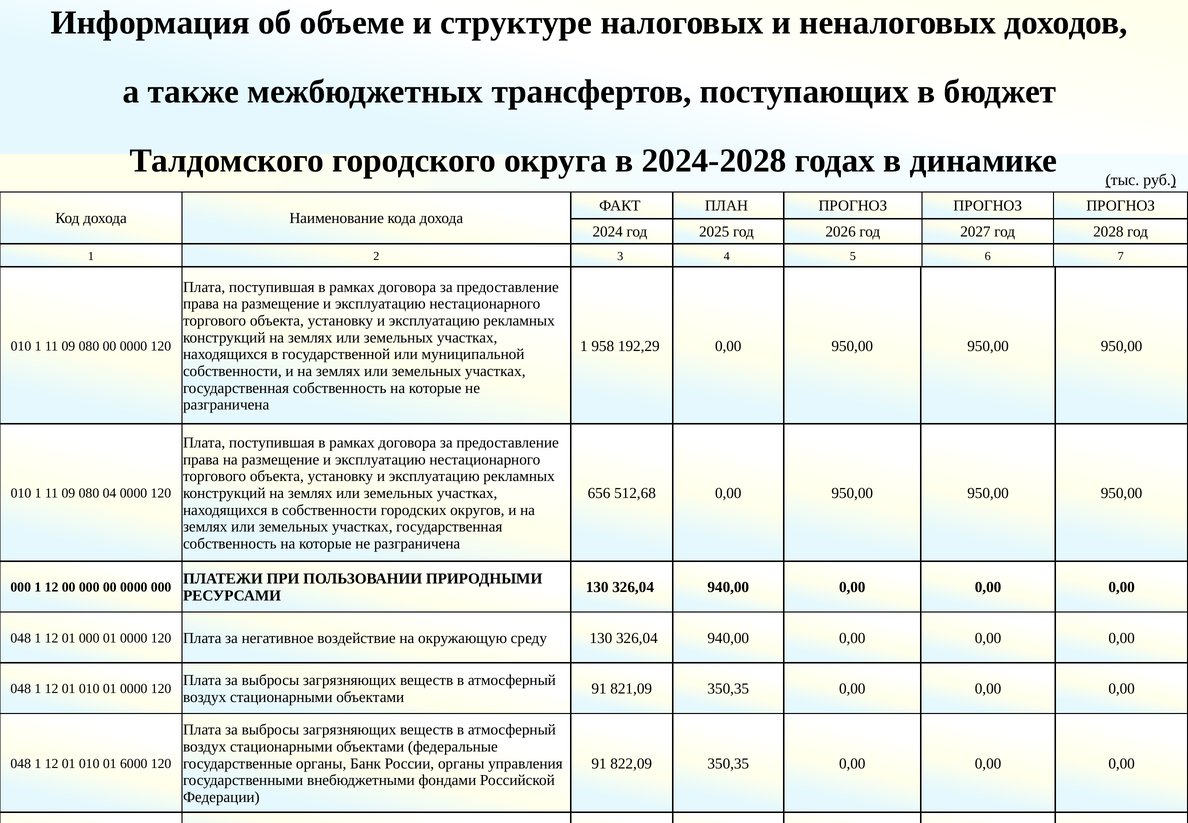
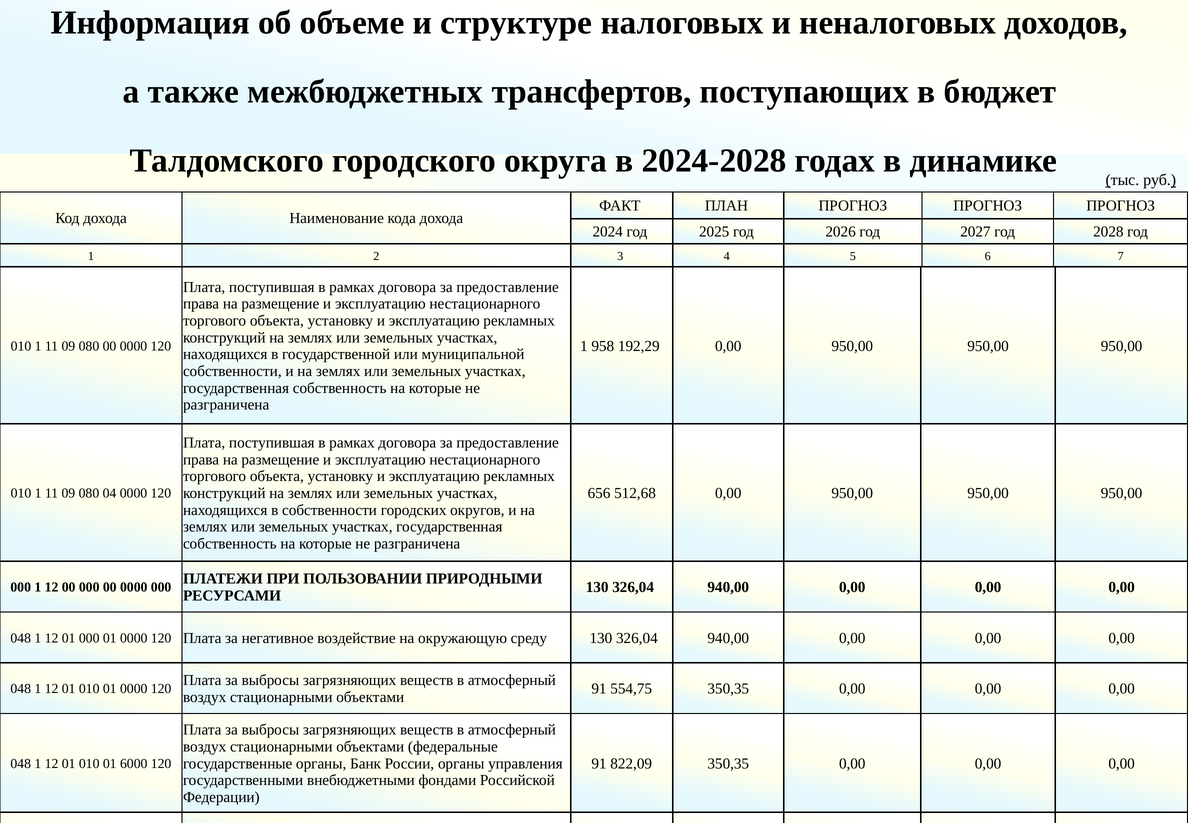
821,09: 821,09 -> 554,75 (631, 688)
